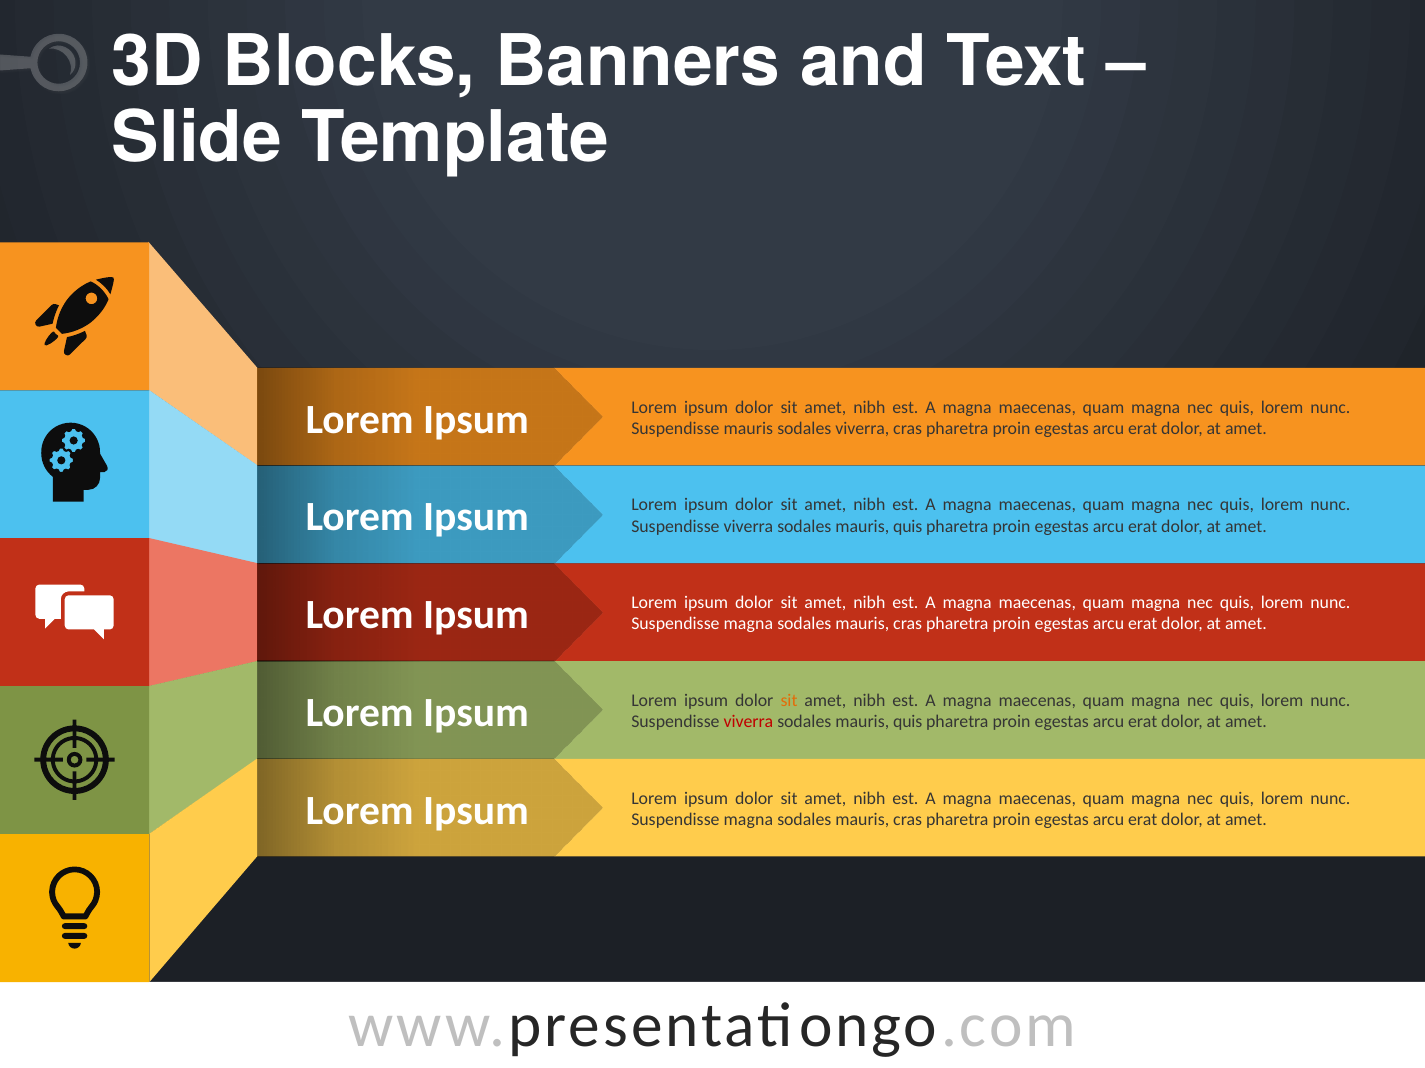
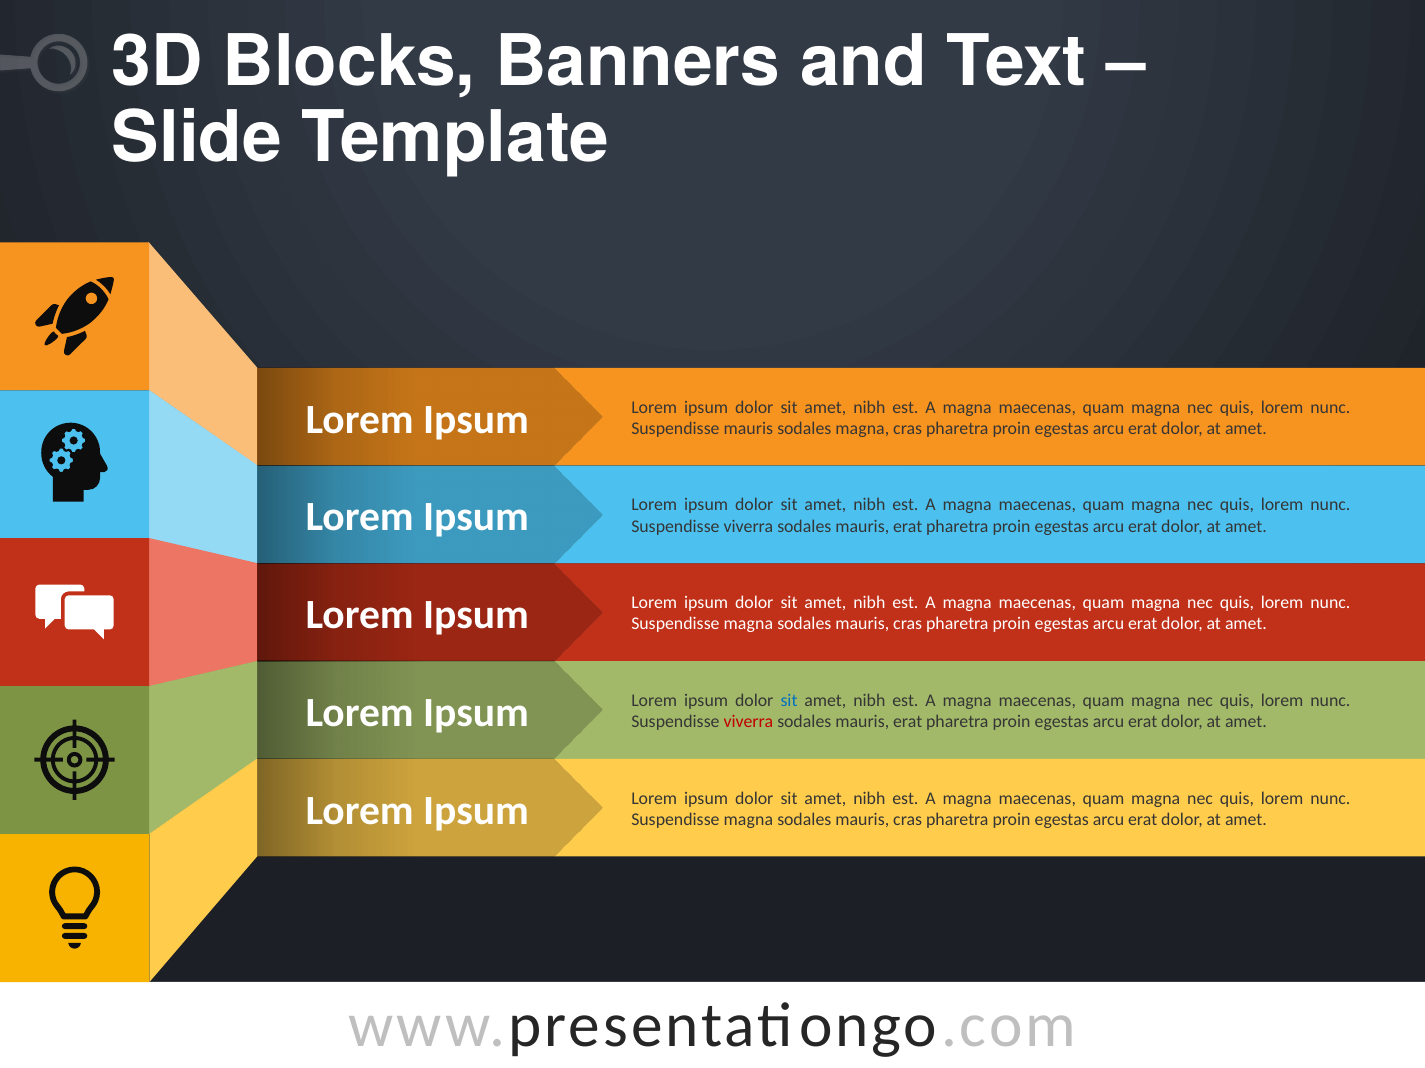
sodales viverra: viverra -> magna (862, 429)
quis: quis -> erat (908, 527)
sit colour: orange -> blue (789, 701)
quis: quis -> erat (908, 722)
